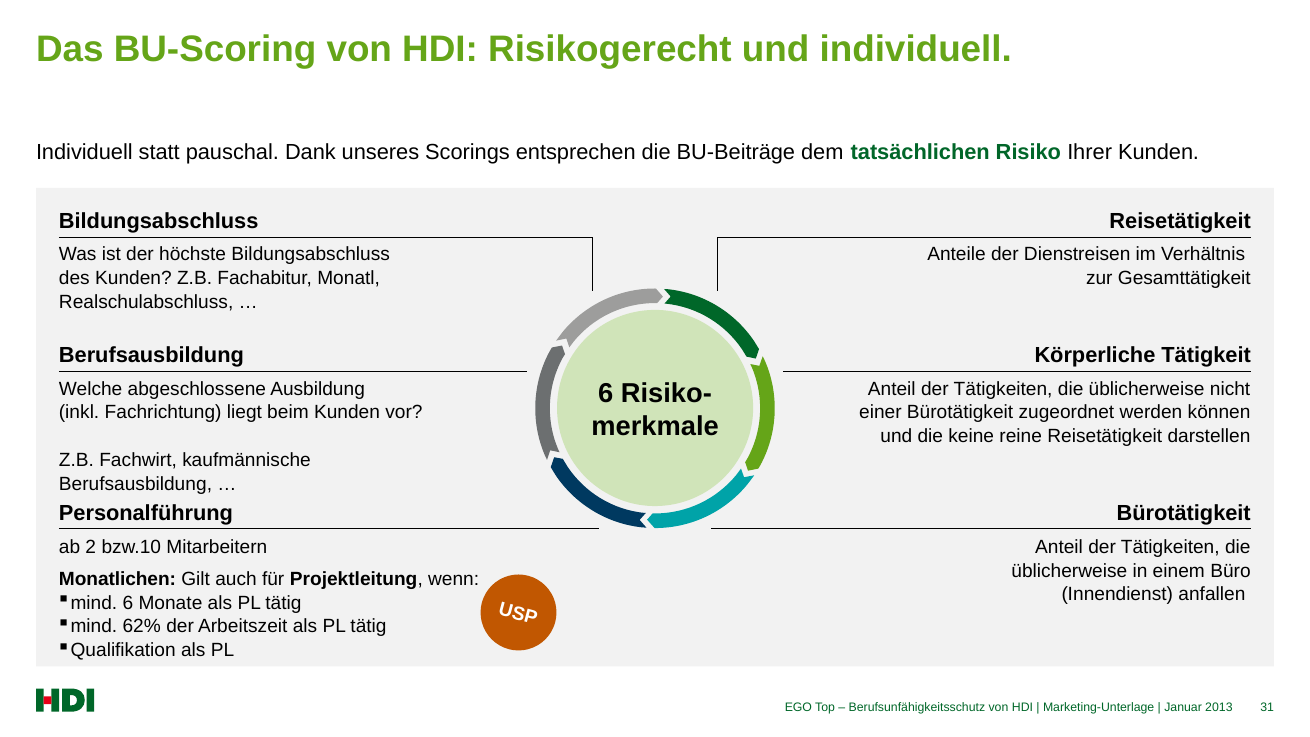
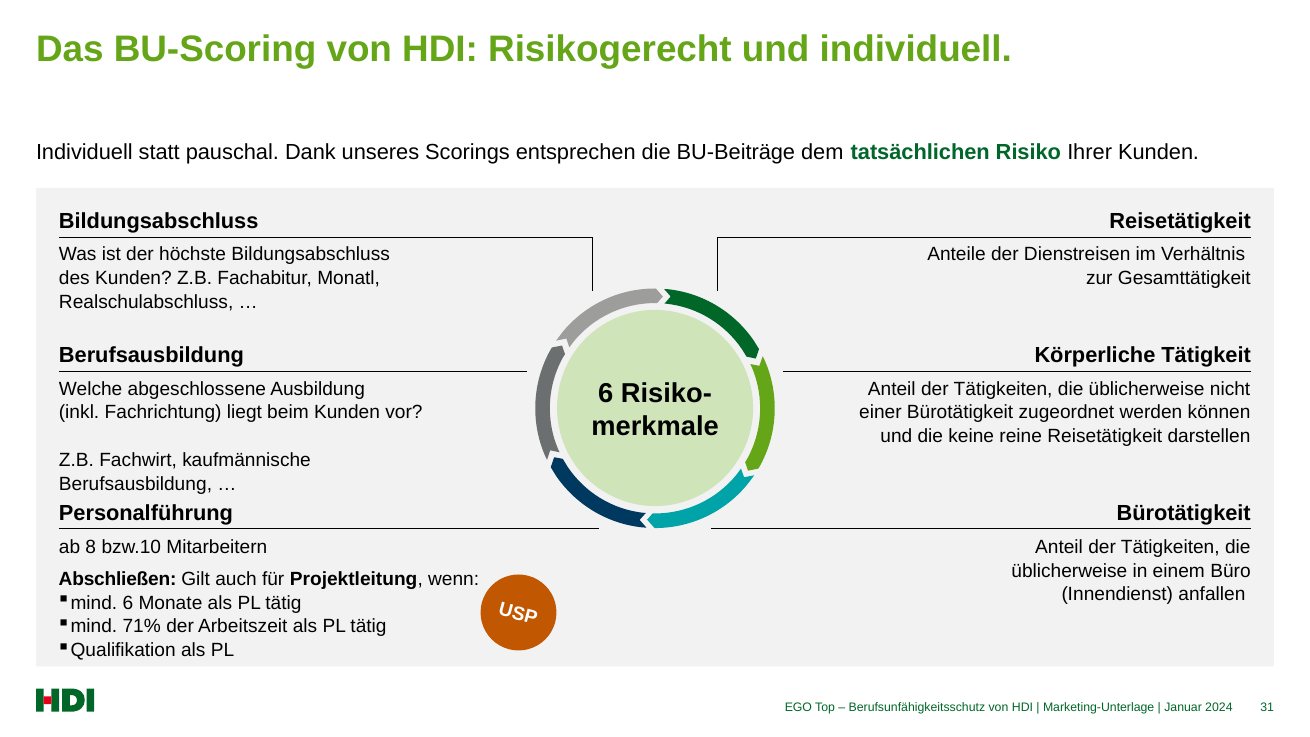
2: 2 -> 8 (91, 547)
Monatlichen: Monatlichen -> Abschließen (118, 579)
62%: 62% -> 71% (142, 626)
2013: 2013 -> 2024 (1219, 708)
